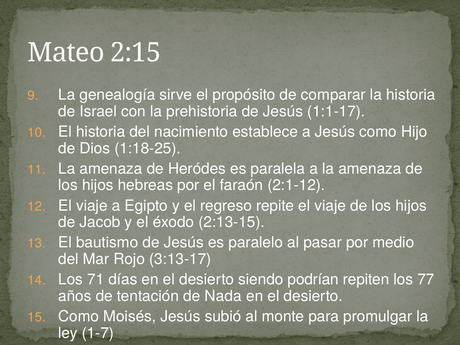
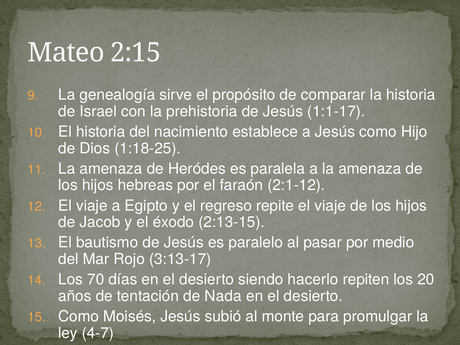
71: 71 -> 70 (96, 280)
podrían: podrían -> hacerlo (313, 280)
77: 77 -> 20 (426, 280)
1-7: 1-7 -> 4-7 (98, 333)
